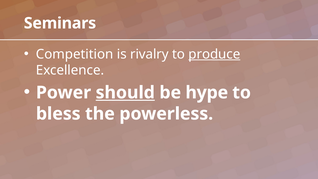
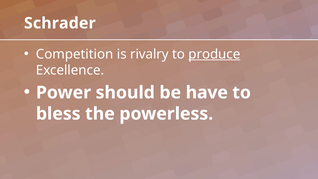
Seminars: Seminars -> Schrader (60, 23)
should underline: present -> none (125, 93)
hype: hype -> have (207, 93)
